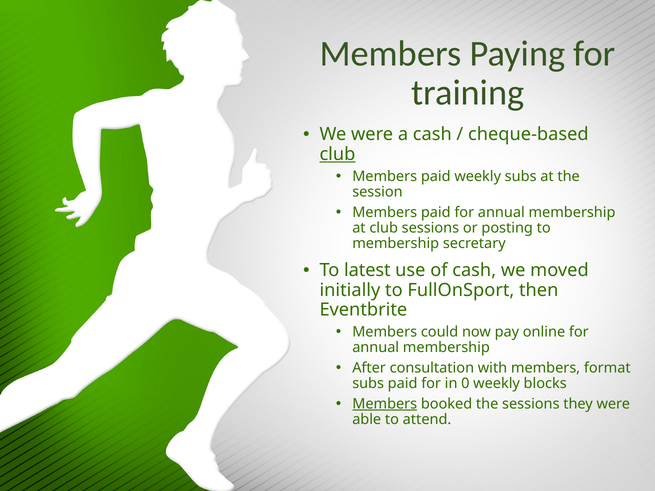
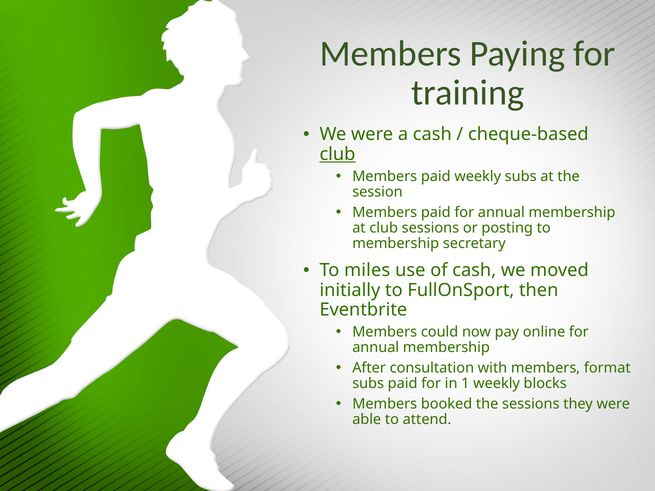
latest: latest -> miles (367, 271)
0: 0 -> 1 (465, 384)
Members underline: present -> none (385, 404)
